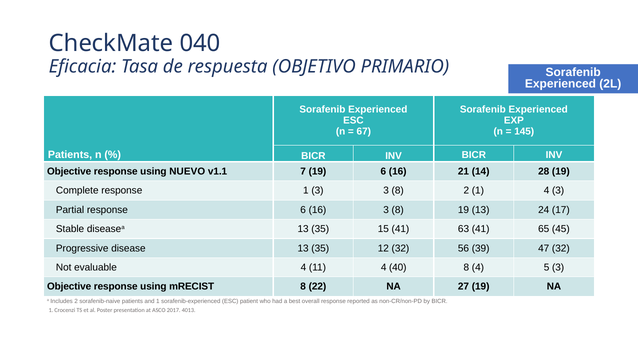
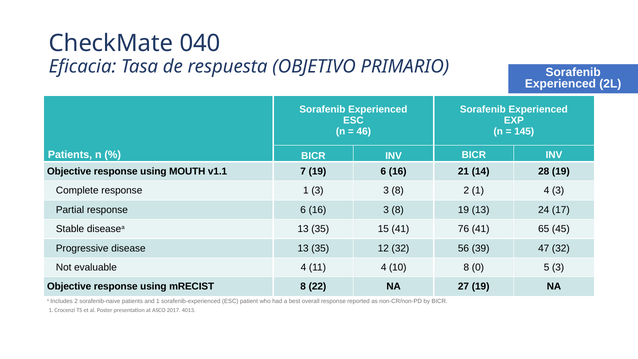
67: 67 -> 46 (364, 132)
NUEVO: NUEVO -> MOUTH (187, 171)
63: 63 -> 76 (464, 229)
40: 40 -> 10 (398, 267)
8 4: 4 -> 0 (478, 267)
